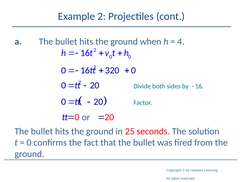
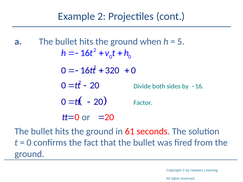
4: 4 -> 5 (181, 42)
25: 25 -> 61 (130, 132)
